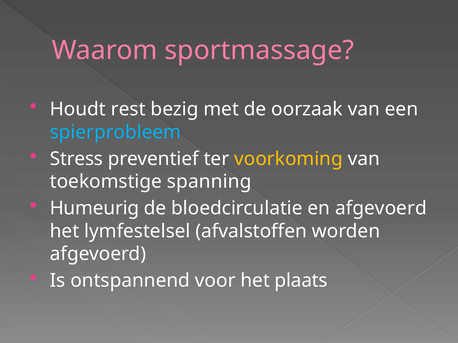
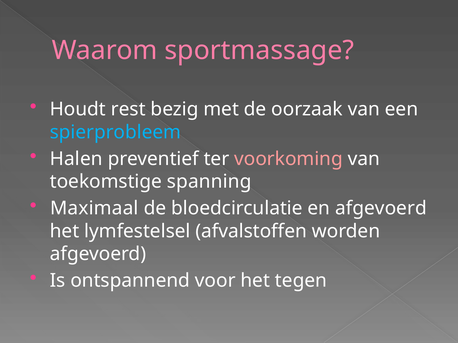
Stress: Stress -> Halen (76, 159)
voorkoming colour: yellow -> pink (289, 159)
Humeurig: Humeurig -> Maximaal (94, 209)
plaats: plaats -> tegen (301, 281)
